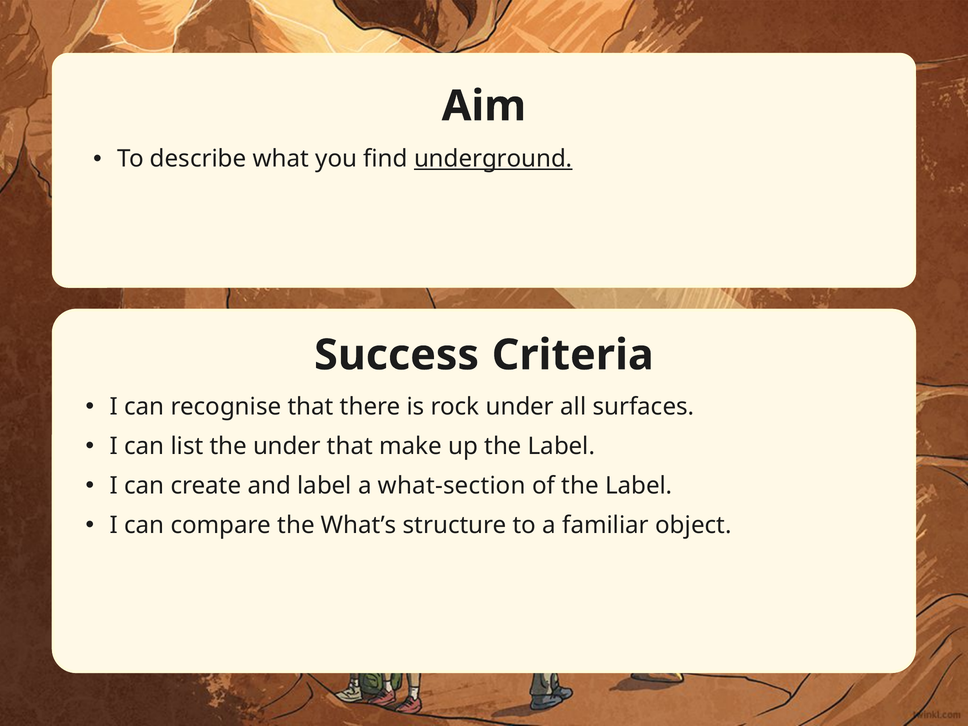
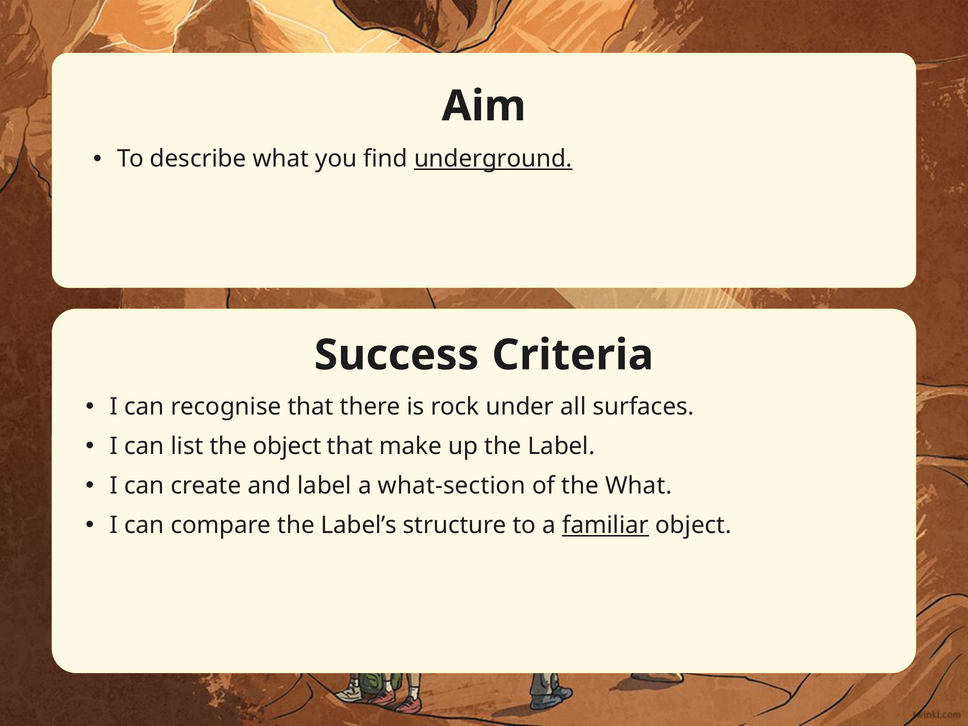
under: under -> object (287, 446)
of the Label: Label -> What (639, 486)
What’s: What’s -> Label’s (359, 525)
familiar underline: none -> present (606, 525)
